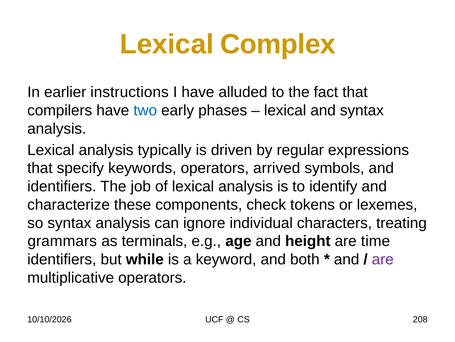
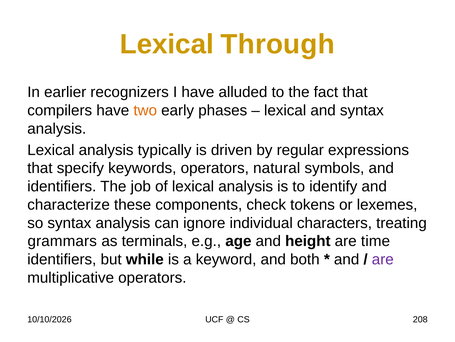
Complex: Complex -> Through (278, 44)
instructions: instructions -> recognizers (130, 92)
two colour: blue -> orange (145, 110)
arrived: arrived -> natural (277, 168)
